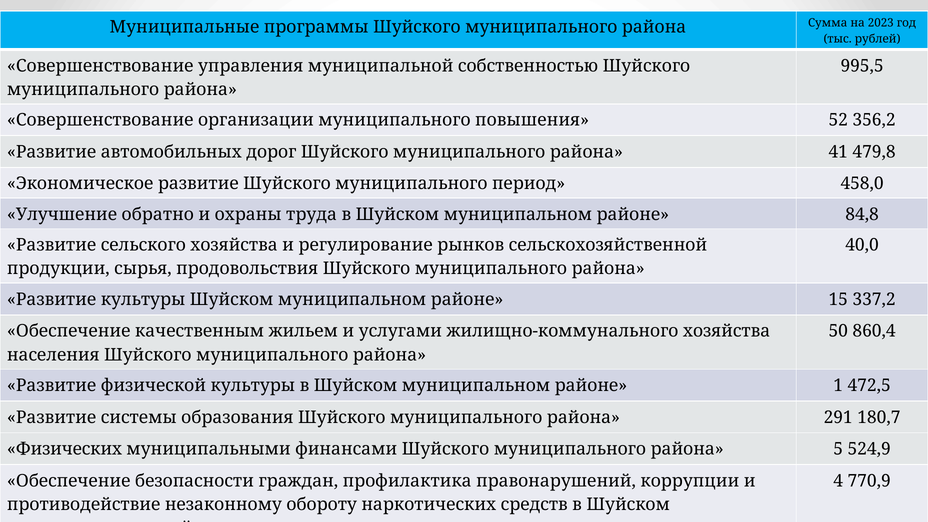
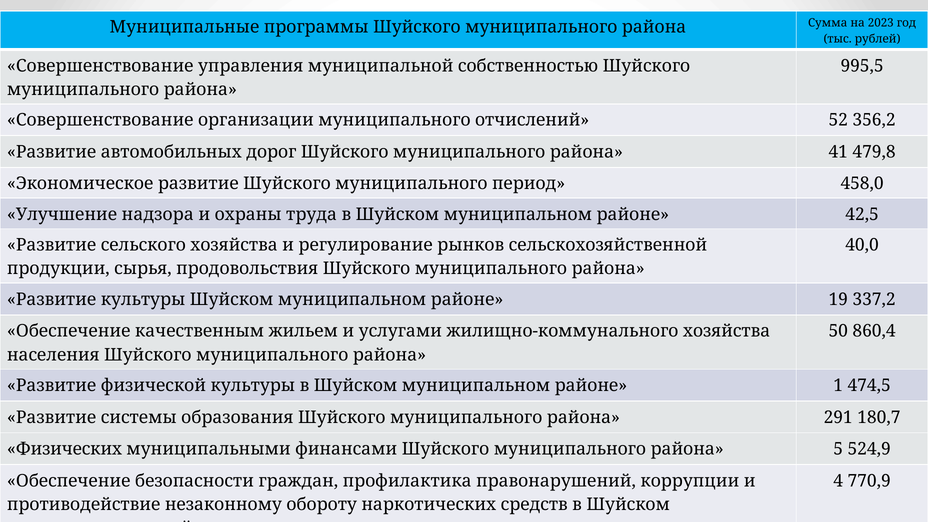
повышения: повышения -> отчислений (532, 120)
обратно: обратно -> надзора (158, 214)
84,8: 84,8 -> 42,5 (862, 214)
15: 15 -> 19 (838, 299)
472,5: 472,5 -> 474,5 (869, 385)
